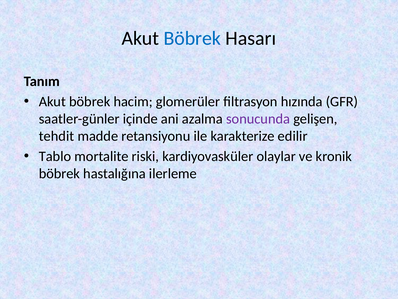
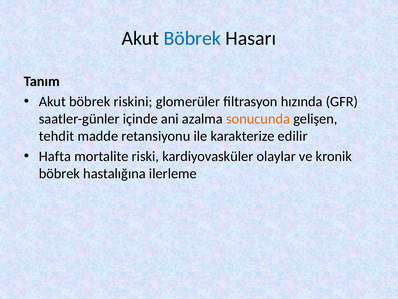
hacim: hacim -> riskini (133, 101)
sonucunda colour: purple -> orange (258, 119)
Tablo: Tablo -> Hafta (55, 156)
